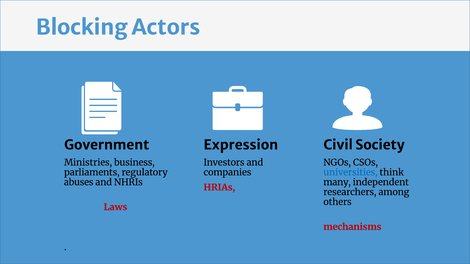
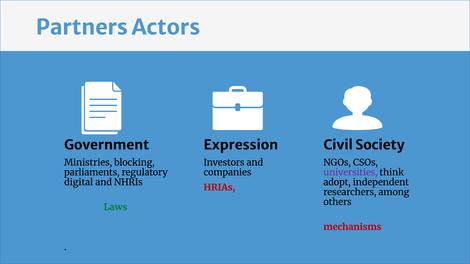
Blocking: Blocking -> Partners (82, 27)
business: business -> blocking (134, 163)
universities colour: blue -> purple (350, 173)
abuses: abuses -> digital (79, 183)
many: many -> adopt (337, 183)
Laws colour: red -> green (115, 207)
